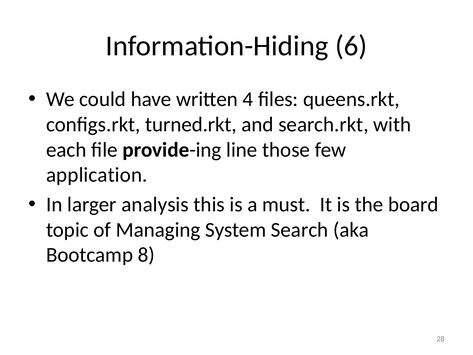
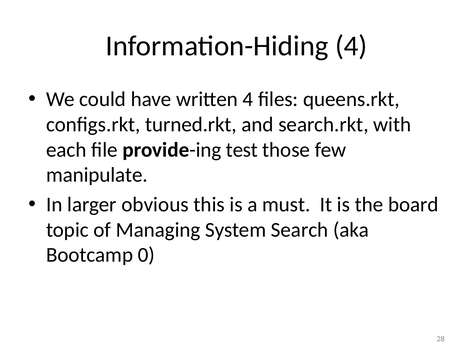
Information-Hiding 6: 6 -> 4 (351, 46)
line: line -> test (242, 150)
application: application -> manipulate (97, 175)
analysis: analysis -> obvious (155, 204)
8: 8 -> 0 (146, 255)
